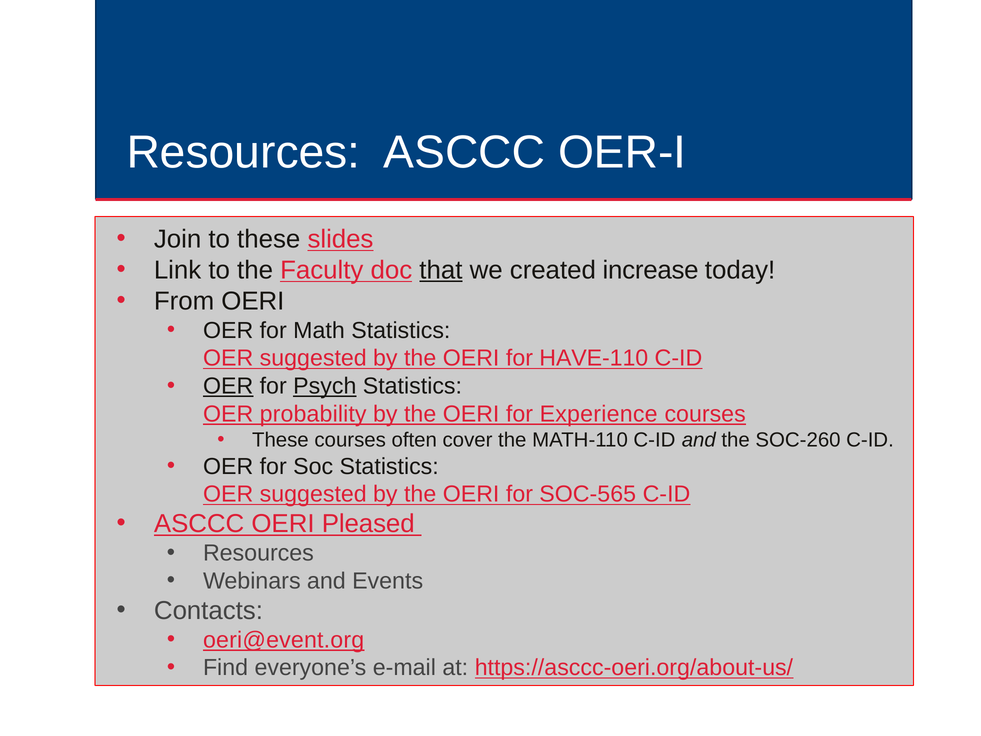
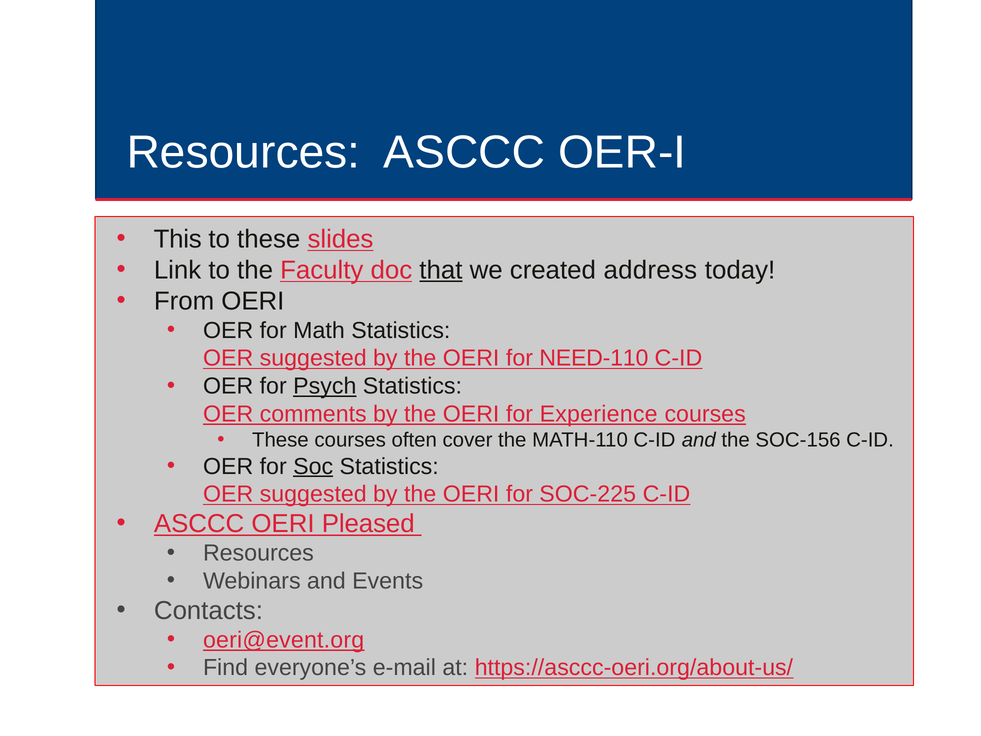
Join: Join -> This (178, 239)
increase: increase -> address (650, 270)
HAVE-110: HAVE-110 -> NEED-110 (594, 358)
OER underline: present -> none (228, 386)
probability: probability -> comments (313, 414)
SOC-260: SOC-260 -> SOC-156 (798, 440)
Soc underline: none -> present (313, 466)
SOC-565: SOC-565 -> SOC-225 (588, 494)
